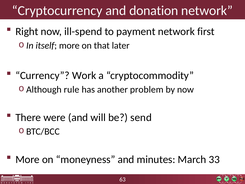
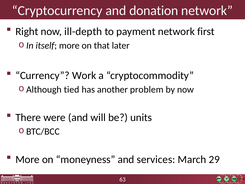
ill-spend: ill-spend -> ill-depth (83, 31)
rule: rule -> tied (72, 89)
send: send -> units (141, 117)
minutes: minutes -> services (156, 159)
33: 33 -> 29 (214, 159)
